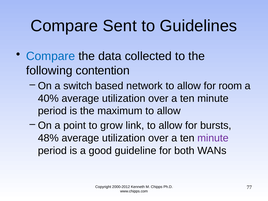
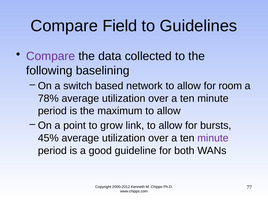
Sent: Sent -> Field (120, 26)
Compare colour: blue -> purple (51, 56)
contention: contention -> baselining (103, 71)
40%: 40% -> 78% (48, 98)
48%: 48% -> 45% (48, 138)
